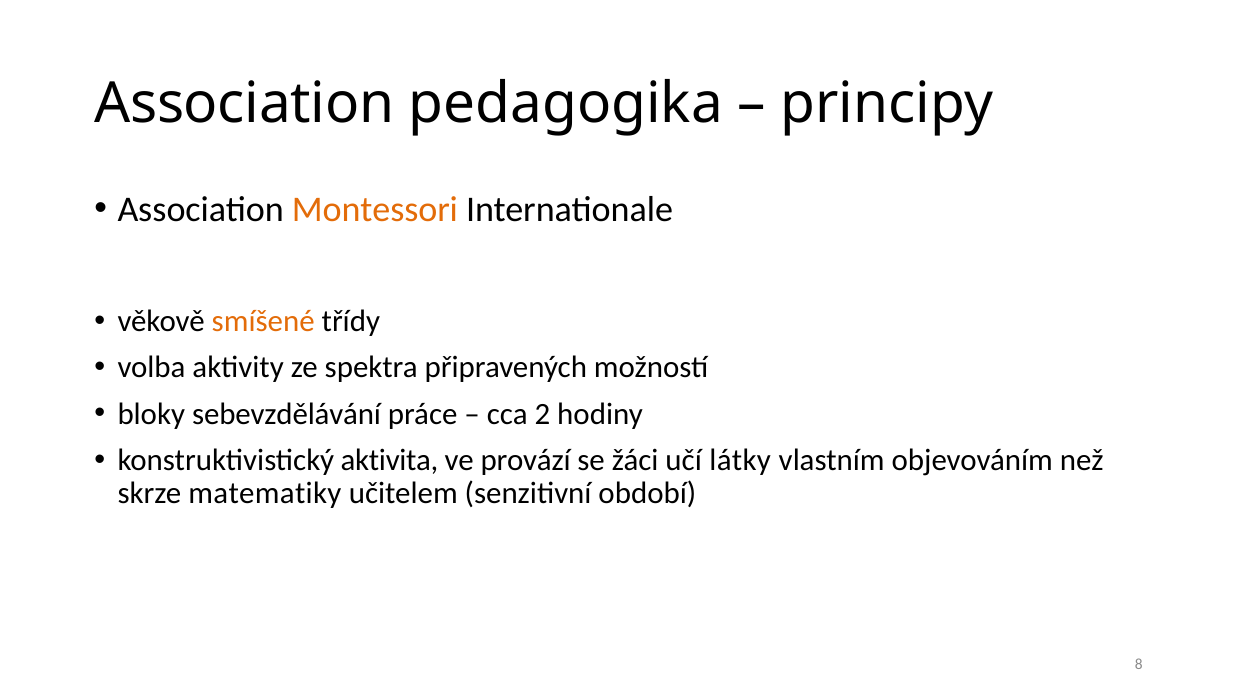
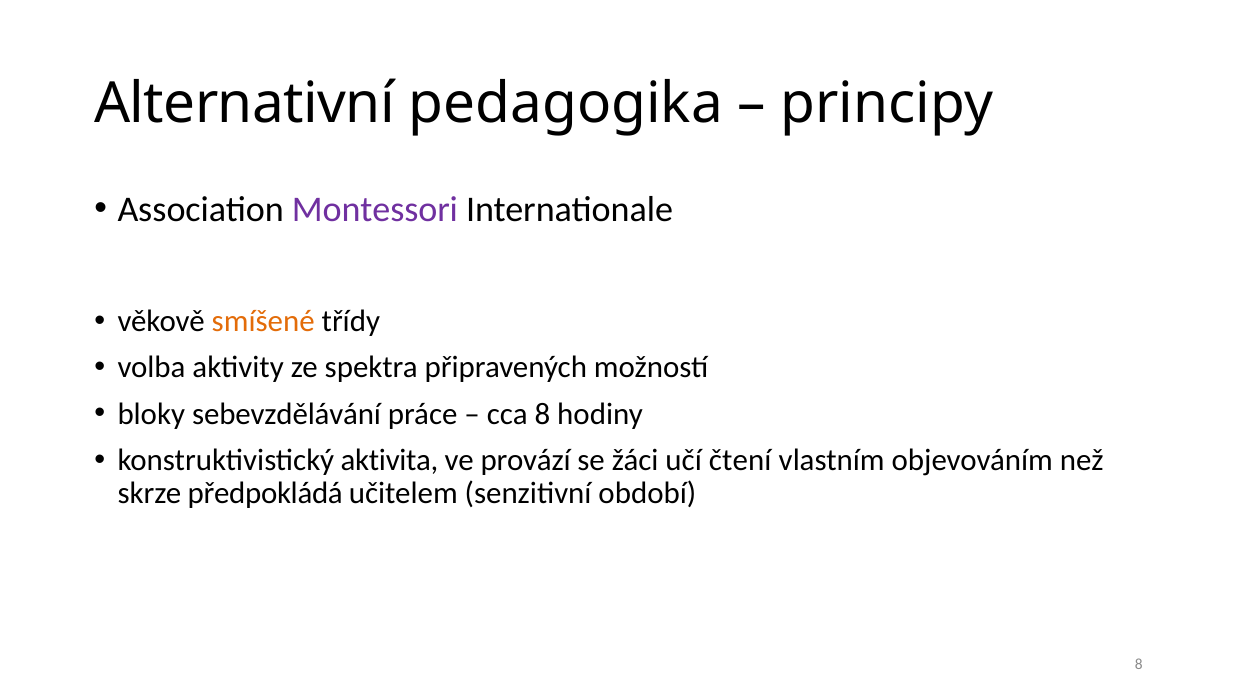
Association: Association -> Alternativní (244, 104)
Montessori colour: orange -> purple (375, 209)
cca 2: 2 -> 8 (542, 414)
látky: látky -> čtení (740, 460)
matematiky: matematiky -> předpokládá (265, 493)
